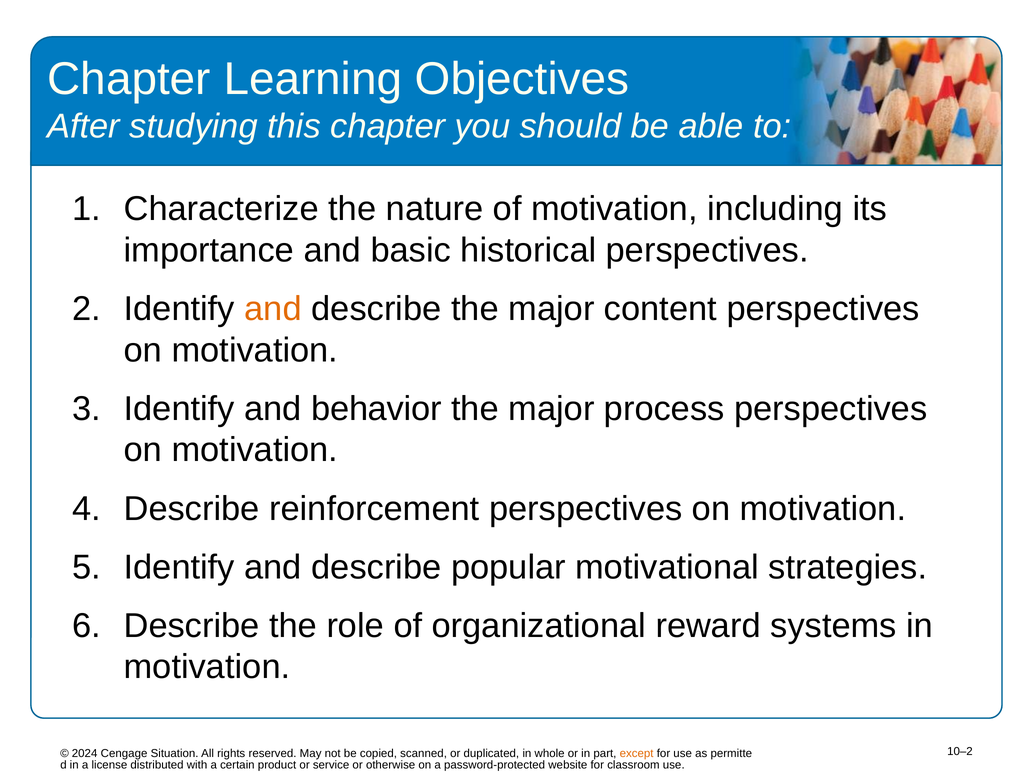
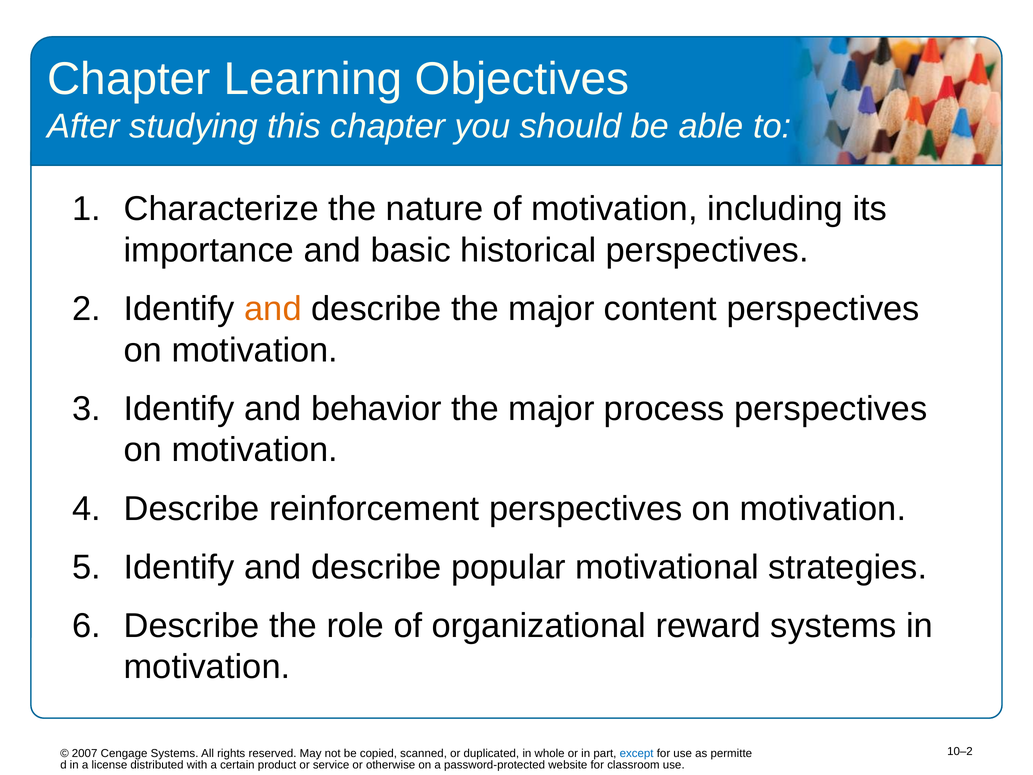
2024: 2024 -> 2007 (85, 753)
Cengage Situation: Situation -> Systems (175, 753)
except colour: orange -> blue (637, 753)
